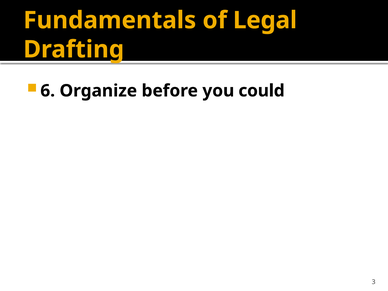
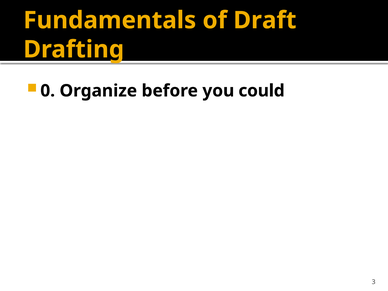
Legal: Legal -> Draft (265, 20)
6: 6 -> 0 (48, 91)
